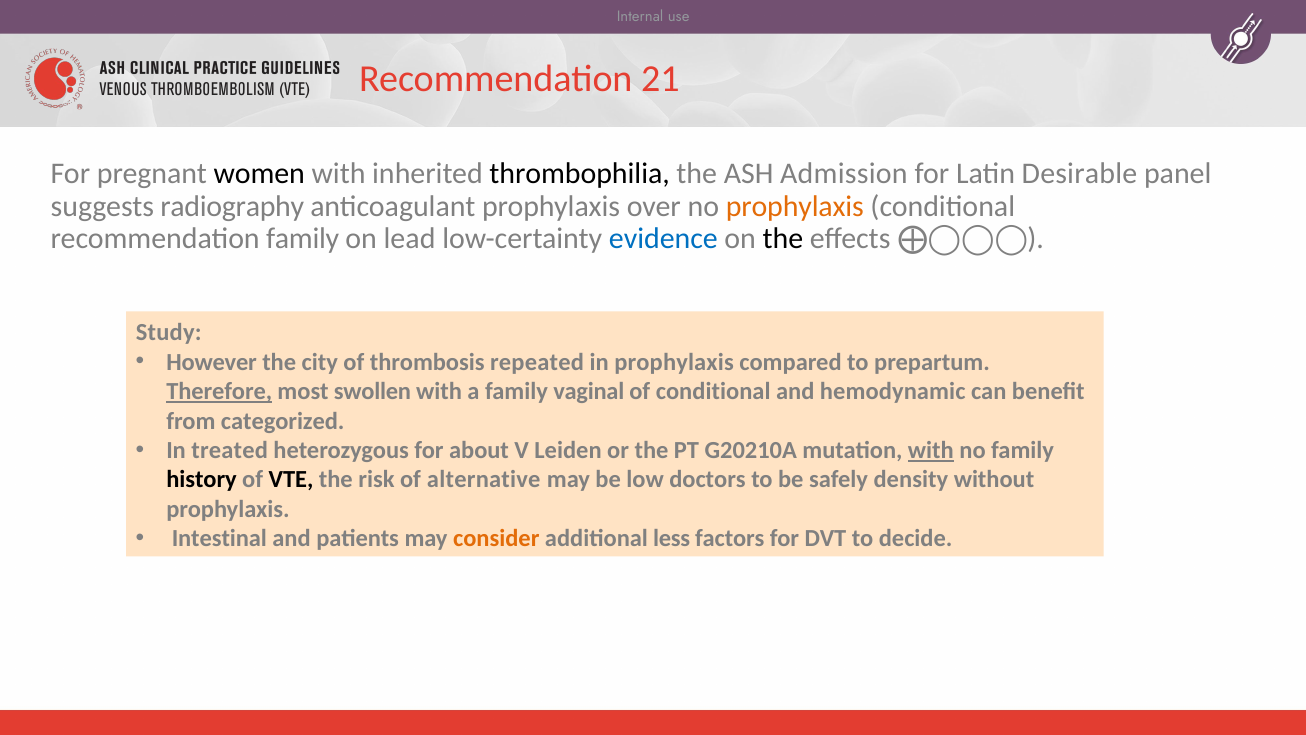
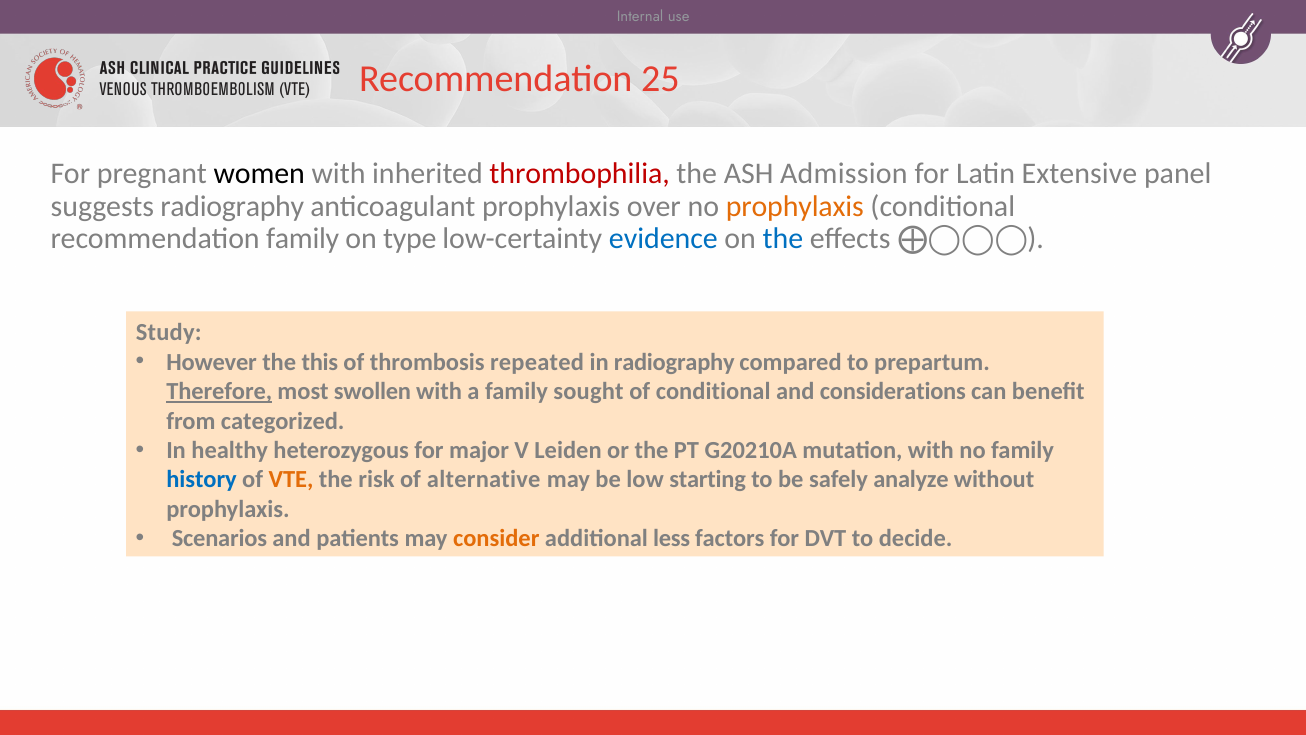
21: 21 -> 25 (660, 79)
thrombophilia colour: black -> red (580, 174)
Desirable: Desirable -> Extensive (1079, 174)
lead: lead -> type (410, 238)
the colour: black -> blue (783, 238)
city: city -> this (320, 362)
in prophylaxis: prophylaxis -> radiography (674, 362)
vaginal: vaginal -> sought (589, 391)
hemodynamic: hemodynamic -> considerations (893, 391)
treated: treated -> healthy (230, 450)
about: about -> major (479, 450)
with underline: present -> none (931, 450)
history colour: black -> blue (202, 479)
VTE colour: black -> orange (291, 479)
doctors: doctors -> starting (708, 479)
density: density -> analyze (911, 479)
Intestinal: Intestinal -> Scenarios (219, 538)
